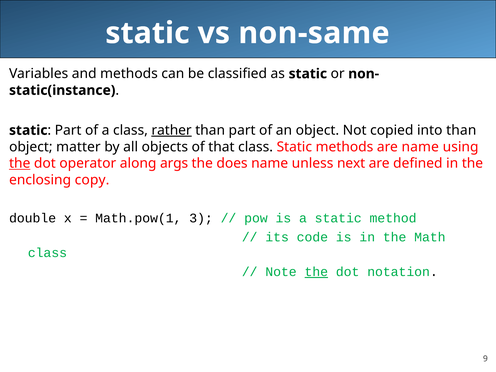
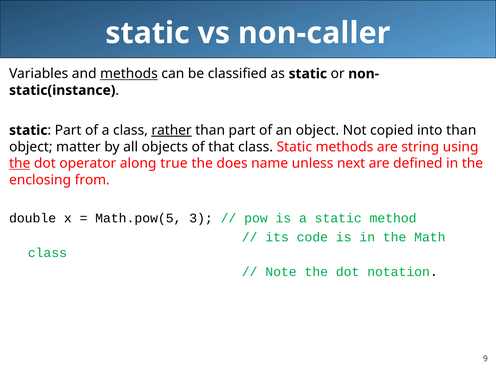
non-same: non-same -> non-caller (314, 33)
methods underline: none -> present (129, 74)
are name: name -> string (420, 147)
args: args -> true (174, 163)
copy: copy -> from (92, 180)
Math.pow(1: Math.pow(1 -> Math.pow(5 (138, 218)
the underline: present -> none (316, 272)
